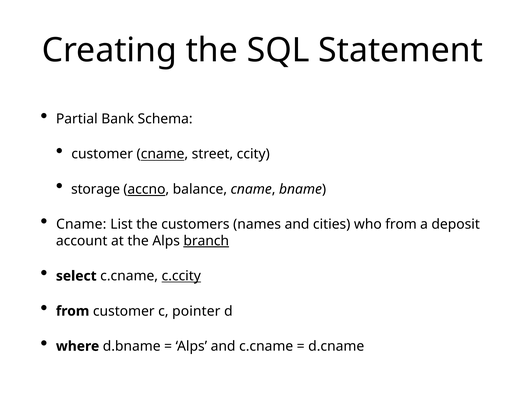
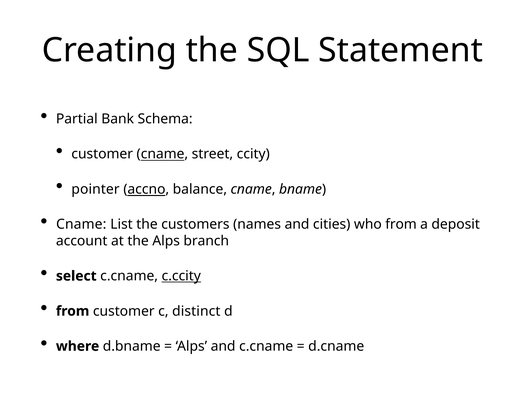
storage: storage -> pointer (96, 189)
branch underline: present -> none (206, 241)
pointer: pointer -> distinct (196, 311)
